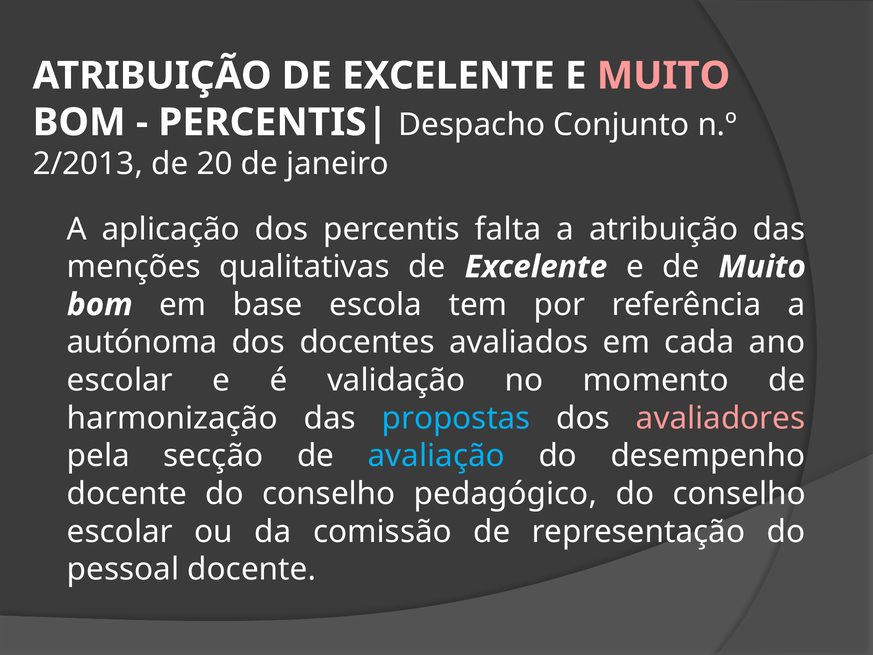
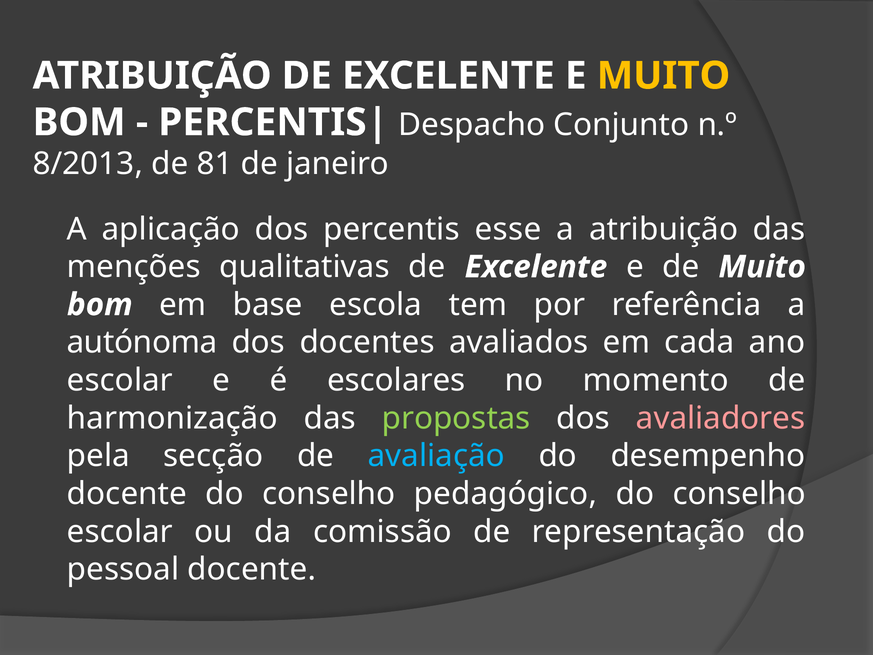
MUITO colour: pink -> yellow (663, 76)
2/2013: 2/2013 -> 8/2013 (88, 164)
20: 20 -> 81 (215, 164)
falta: falta -> esse (508, 229)
validação: validação -> escolares (396, 380)
propostas colour: light blue -> light green (456, 418)
